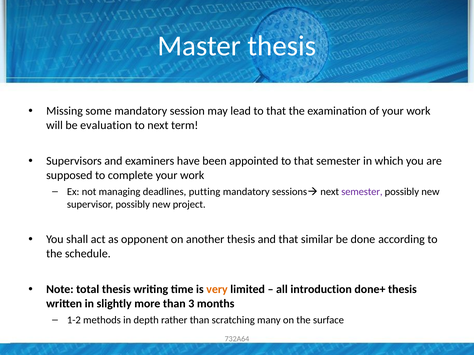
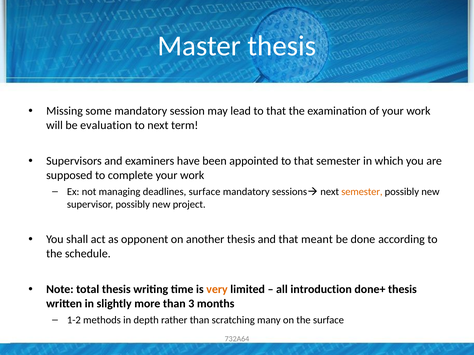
deadlines putting: putting -> surface (205, 192)
semester colour: purple -> orange (362, 192)
similar: similar -> meant (317, 240)
